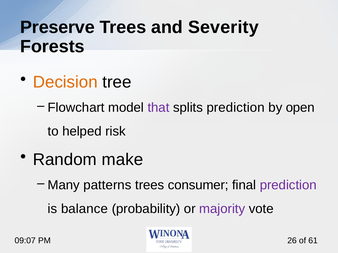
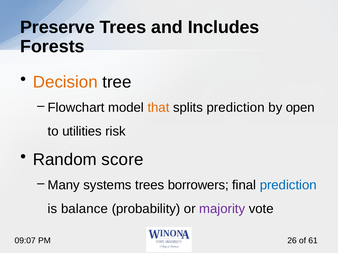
Severity: Severity -> Includes (224, 27)
that colour: purple -> orange (158, 108)
helped: helped -> utilities (82, 131)
make: make -> score (122, 160)
patterns: patterns -> systems (107, 186)
consumer: consumer -> borrowers (198, 186)
prediction colour: purple -> blue (288, 186)
